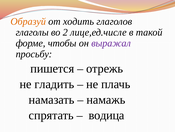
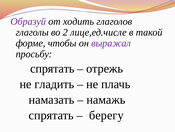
Образуй colour: orange -> purple (28, 21)
пишется: пишется -> спрятать (52, 68)
водица: водица -> берегу (106, 115)
